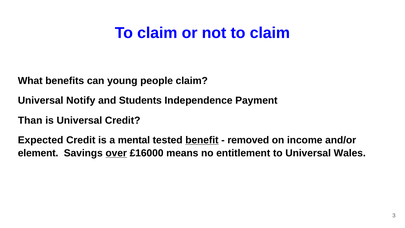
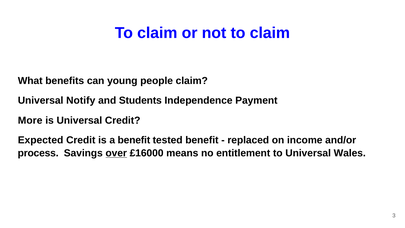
Than: Than -> More (30, 120)
a mental: mental -> benefit (134, 140)
benefit underline: present -> none (202, 140)
removed: removed -> replaced (248, 140)
element: element -> process (38, 153)
